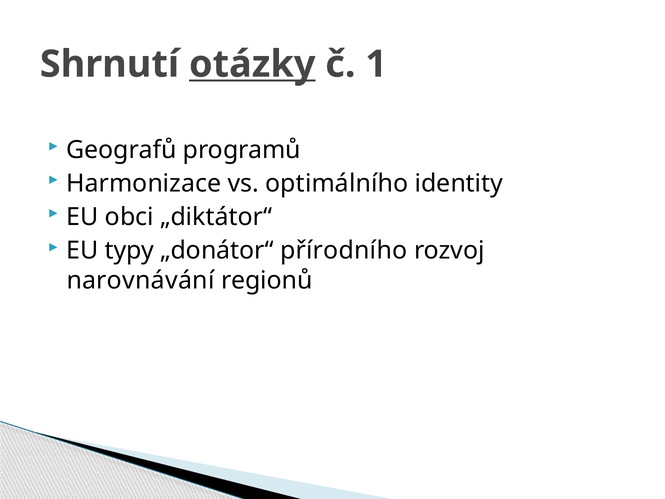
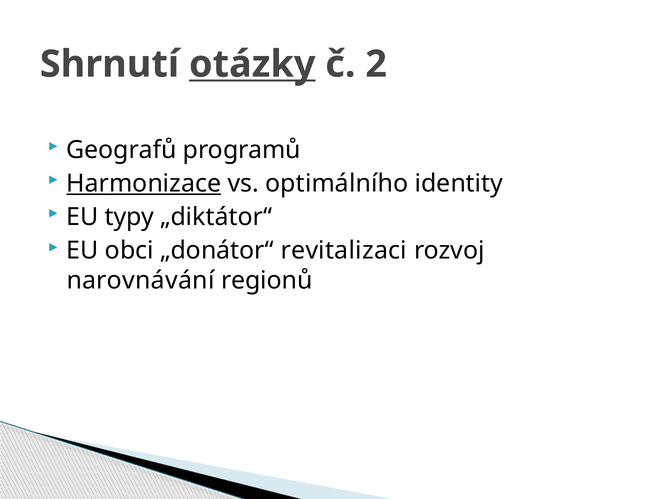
1: 1 -> 2 (376, 64)
Harmonizace underline: none -> present (144, 183)
obci: obci -> typy (129, 217)
typy: typy -> obci (129, 251)
přírodního: přírodního -> revitalizaci (344, 251)
